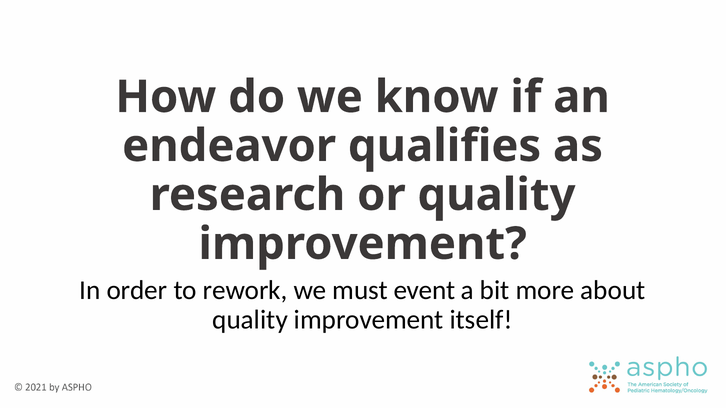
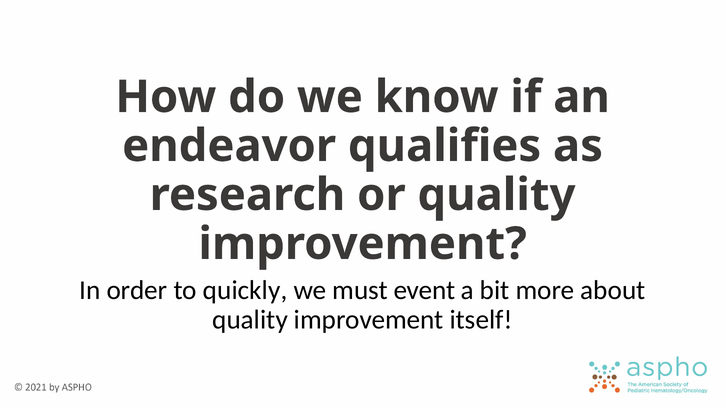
rework: rework -> quickly (245, 291)
